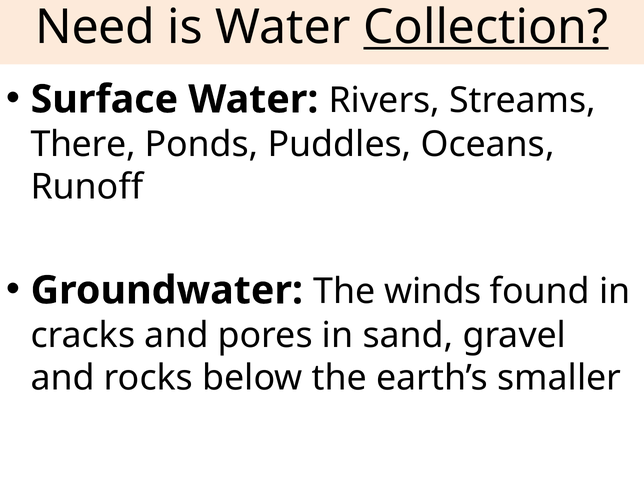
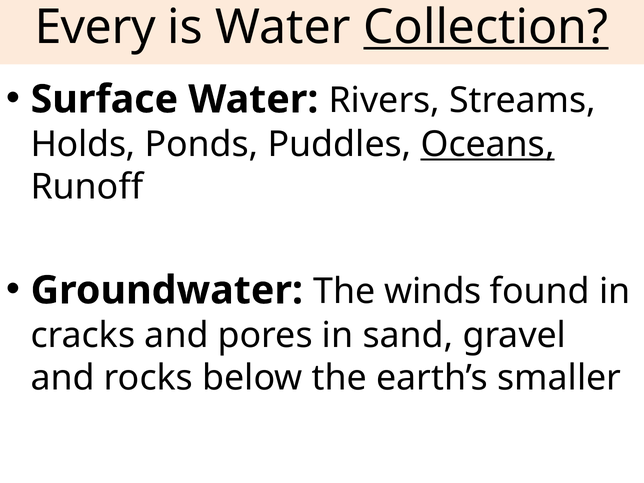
Need: Need -> Every (95, 28)
There: There -> Holds (83, 144)
Oceans underline: none -> present (488, 144)
